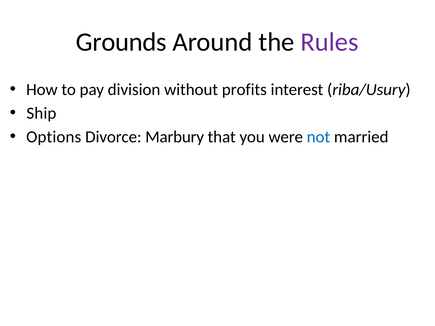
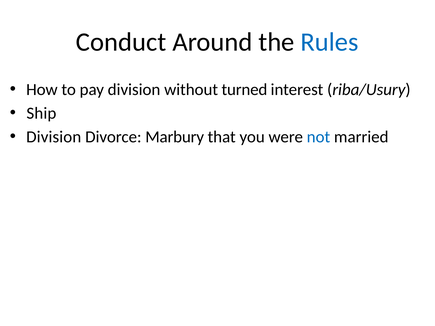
Grounds: Grounds -> Conduct (121, 42)
Rules colour: purple -> blue (330, 42)
profits: profits -> turned (244, 90)
Options: Options -> Division (54, 137)
